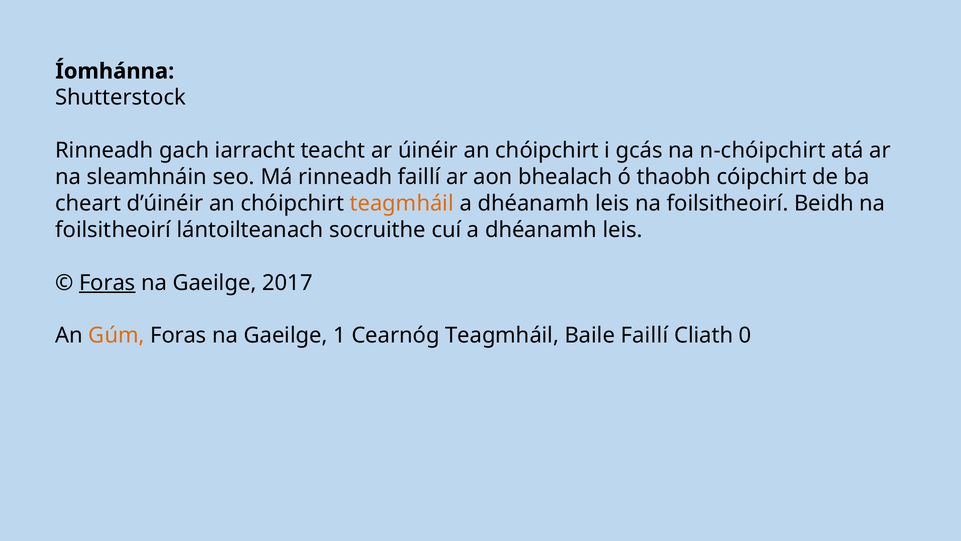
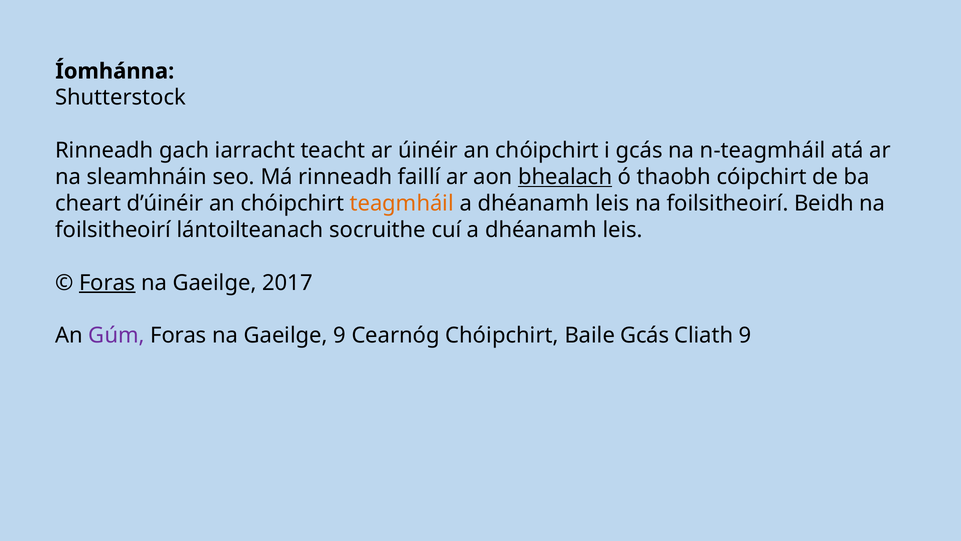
n‑chóipchirt: n‑chóipchirt -> n‑teagmháil (763, 150)
bhealach underline: none -> present (565, 177)
Gúm colour: orange -> purple (117, 335)
Gaeilge 1: 1 -> 9 (340, 335)
Cearnóg Teagmháil: Teagmháil -> Chóipchirt (502, 335)
Baile Faillí: Faillí -> Gcás (645, 335)
Cliath 0: 0 -> 9 (745, 335)
